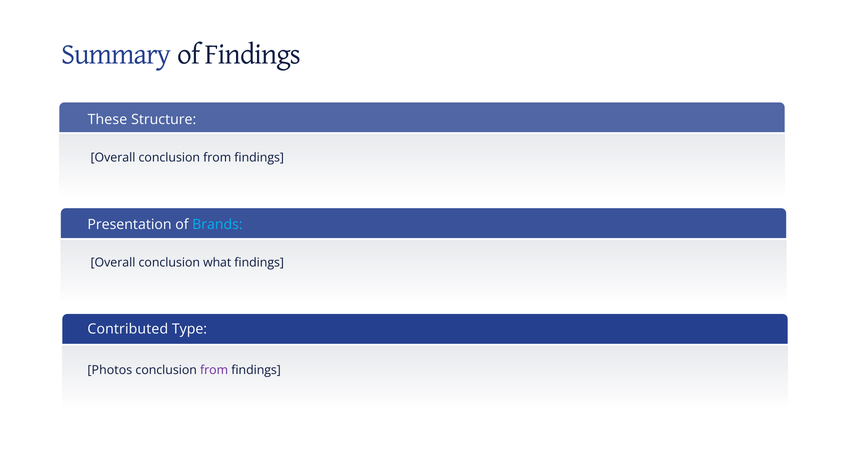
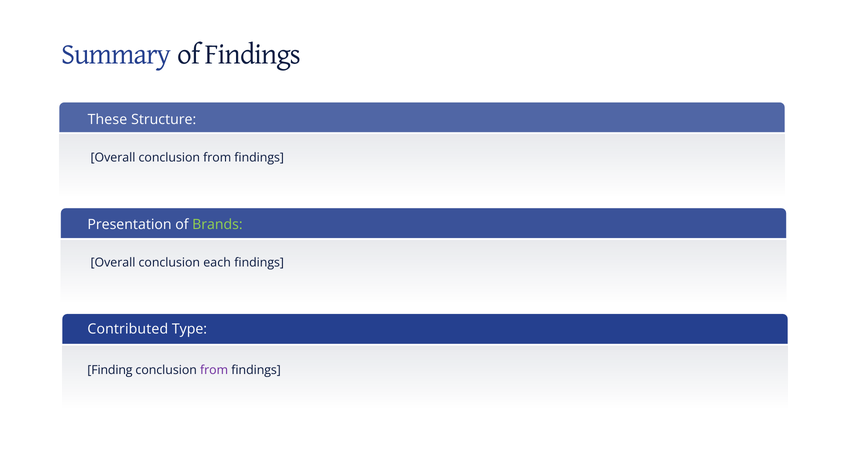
Brands colour: light blue -> light green (217, 225)
what: what -> each (217, 263)
Photos: Photos -> Finding (110, 370)
